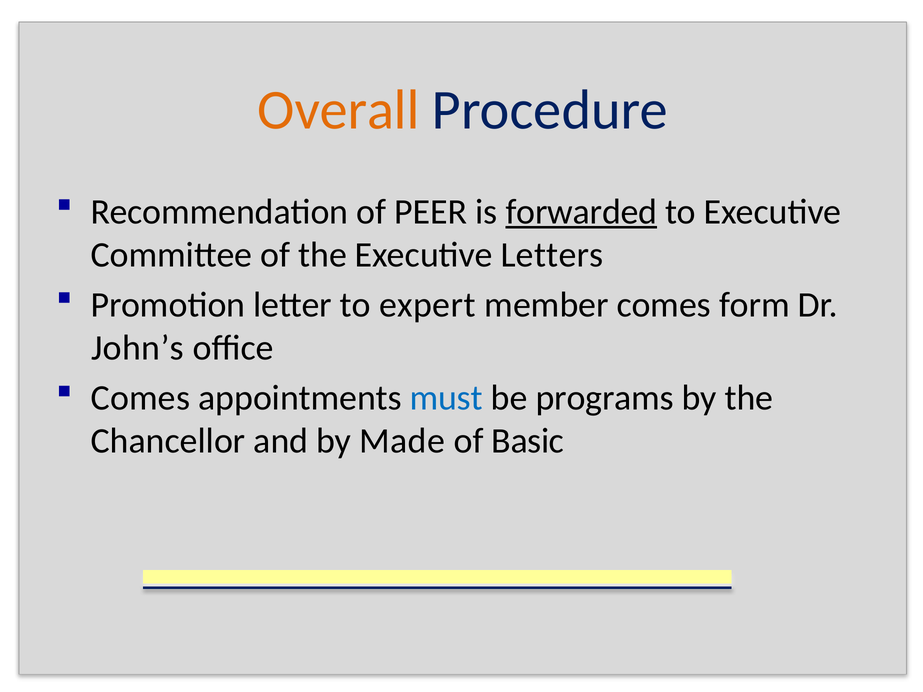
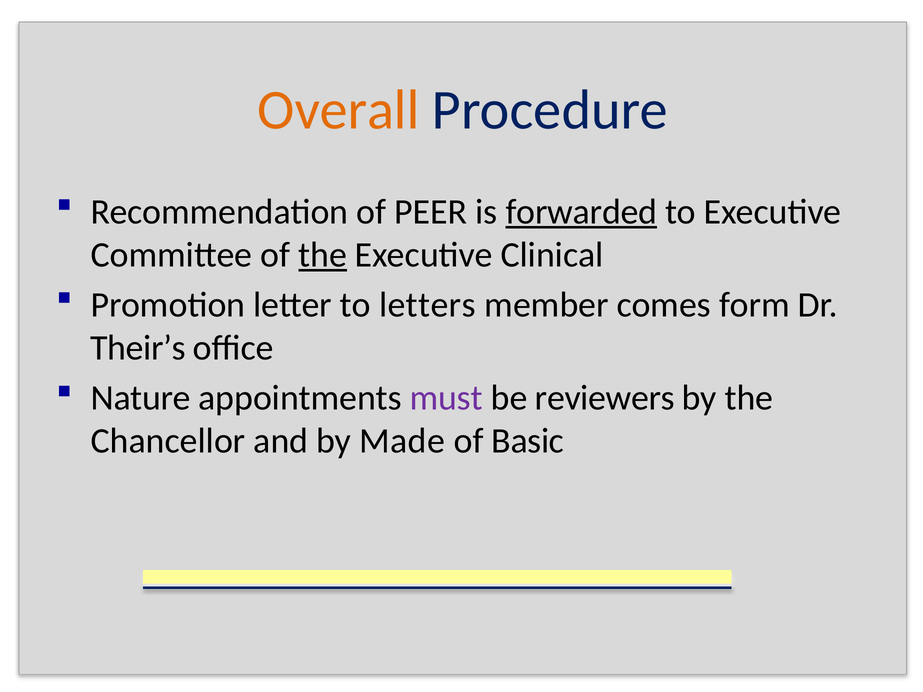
the underline: none -> present (323, 255)
Letters: Letters -> Clinical (552, 255)
expert: expert -> letters (427, 305)
John’s: John’s -> Their’s (138, 348)
Comes: Comes -> Nature (141, 398)
must colour: blue -> purple (446, 398)
programs: programs -> reviewers (605, 398)
